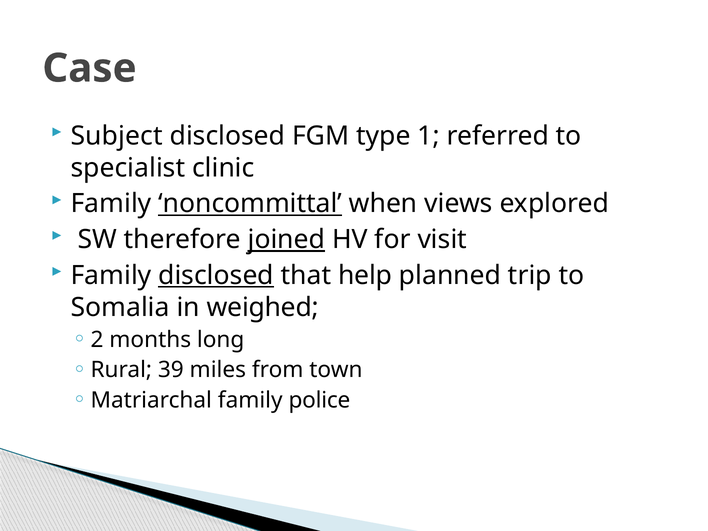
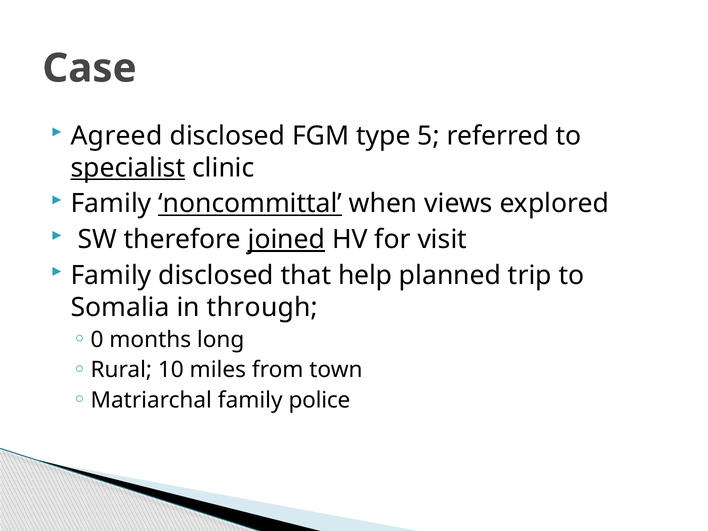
Subject: Subject -> Agreed (117, 136)
1: 1 -> 5 (429, 136)
specialist underline: none -> present (128, 168)
disclosed underline: present -> none (216, 275)
weighed: weighed -> through (263, 307)
2: 2 -> 0 (97, 340)
39: 39 -> 10 (171, 370)
